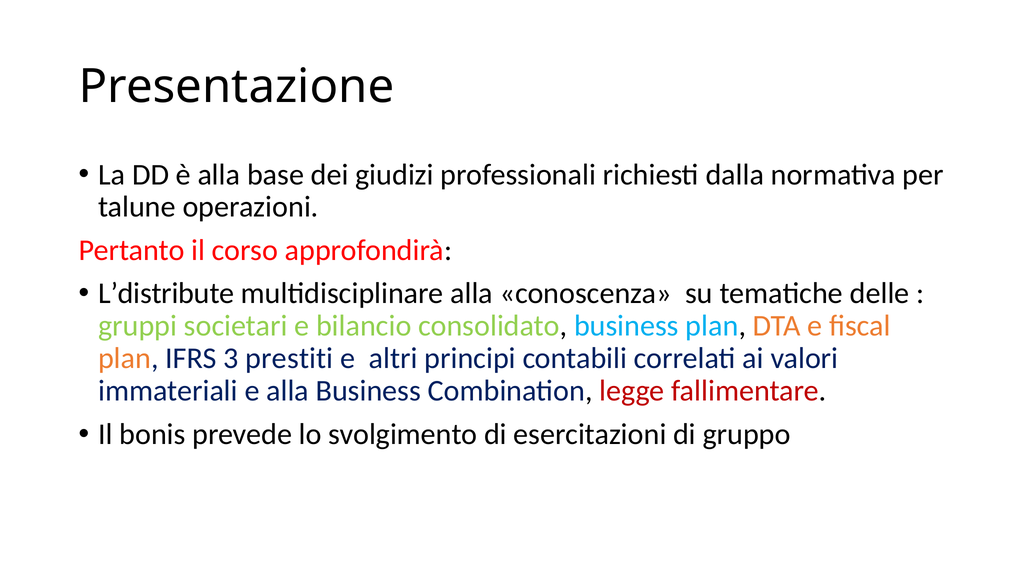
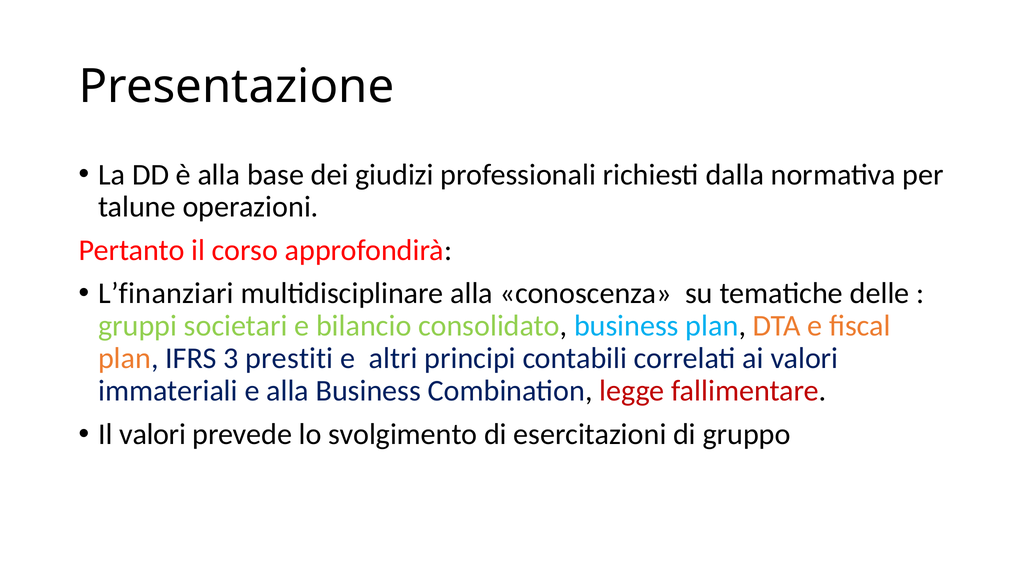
L’distribute: L’distribute -> L’finanziari (166, 294)
Il bonis: bonis -> valori (153, 435)
